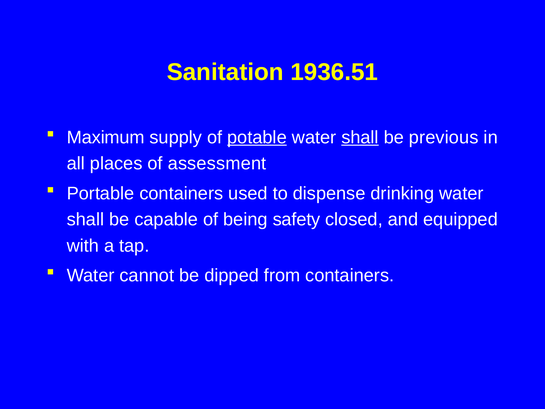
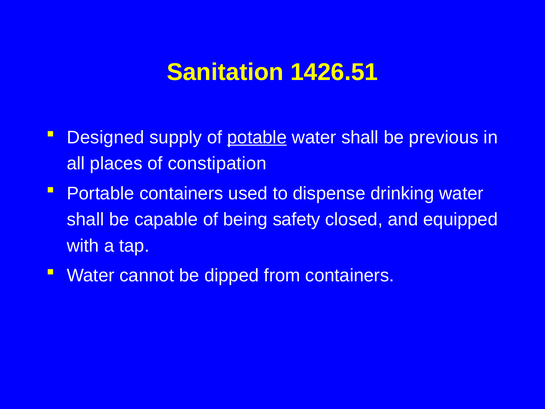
1936.51: 1936.51 -> 1426.51 (334, 72)
Maximum: Maximum -> Designed (106, 137)
shall underline: present -> none (360, 137)
assessment: assessment -> constipation (217, 163)
